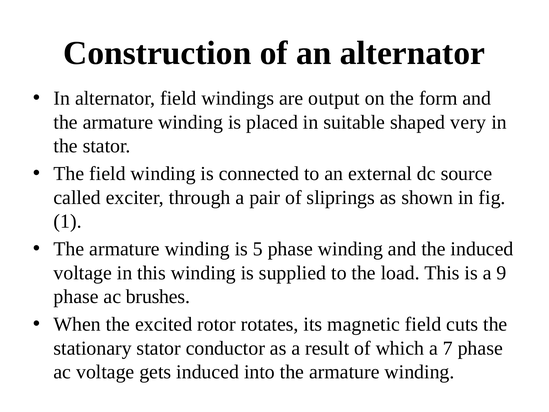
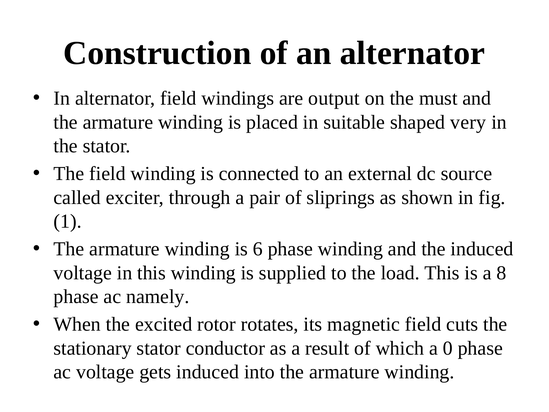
form: form -> must (438, 98)
5: 5 -> 6 (258, 249)
9: 9 -> 8 (502, 273)
brushes: brushes -> namely (158, 296)
7: 7 -> 0 (448, 348)
